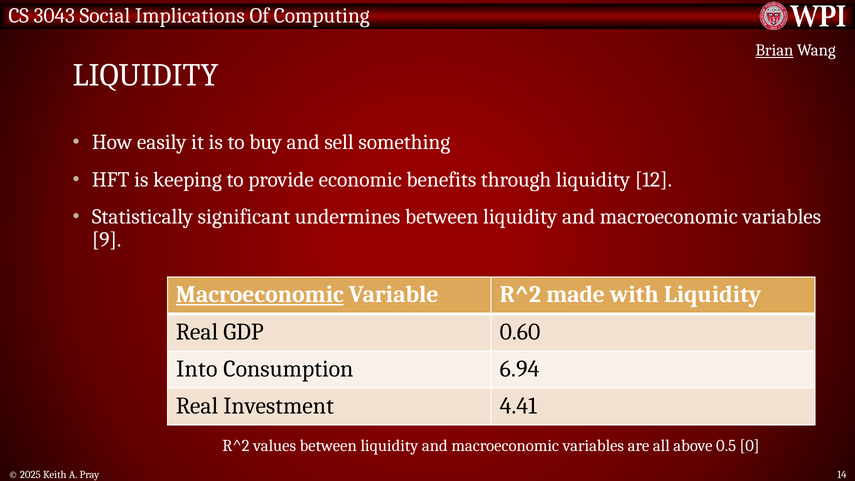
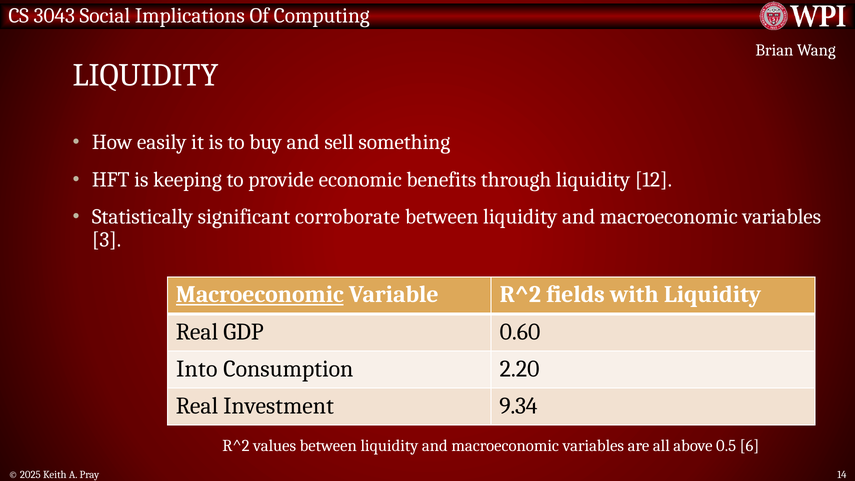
Brian underline: present -> none (774, 50)
undermines: undermines -> corroborate (347, 217)
9: 9 -> 3 (107, 240)
made: made -> fields (576, 295)
6.94: 6.94 -> 2.20 (520, 369)
4.41: 4.41 -> 9.34 (518, 406)
0: 0 -> 6 (749, 446)
